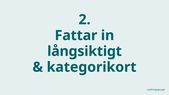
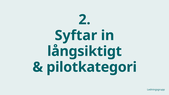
Fattar: Fattar -> Syftar (76, 35)
kategorikort: kategorikort -> pilotkategori (92, 67)
